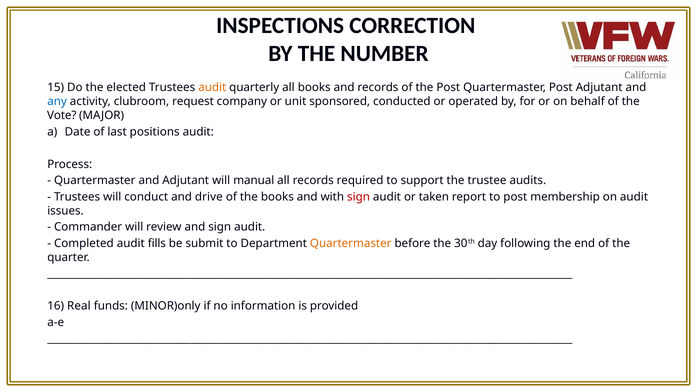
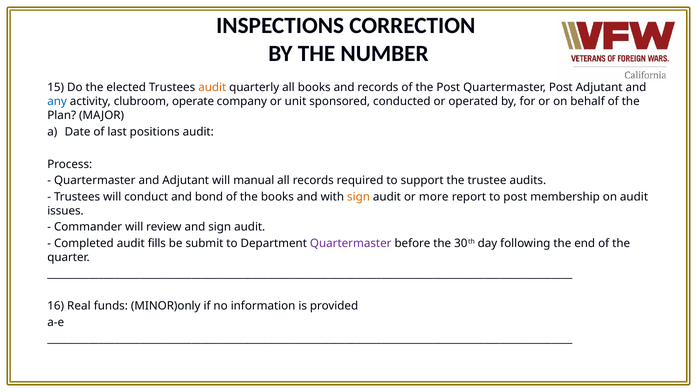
request: request -> operate (193, 102)
Vote: Vote -> Plan (62, 116)
drive: drive -> bond (209, 197)
sign colour: red -> orange (359, 197)
taken: taken -> more (434, 197)
Quartermaster colour: orange -> purple (351, 243)
